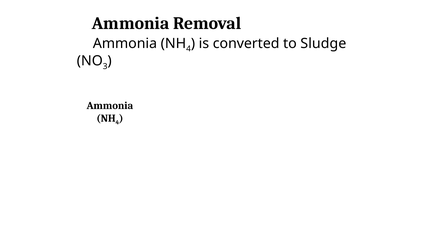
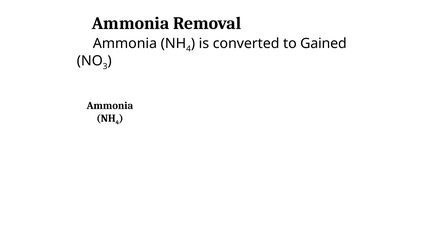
Sludge: Sludge -> Gained (323, 43)
